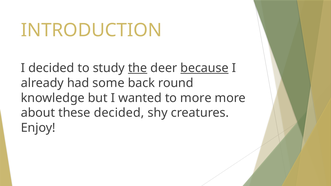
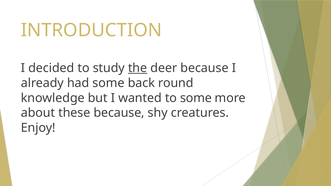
because underline: present -> none (204, 68)
to more: more -> some (196, 98)
these decided: decided -> because (119, 113)
